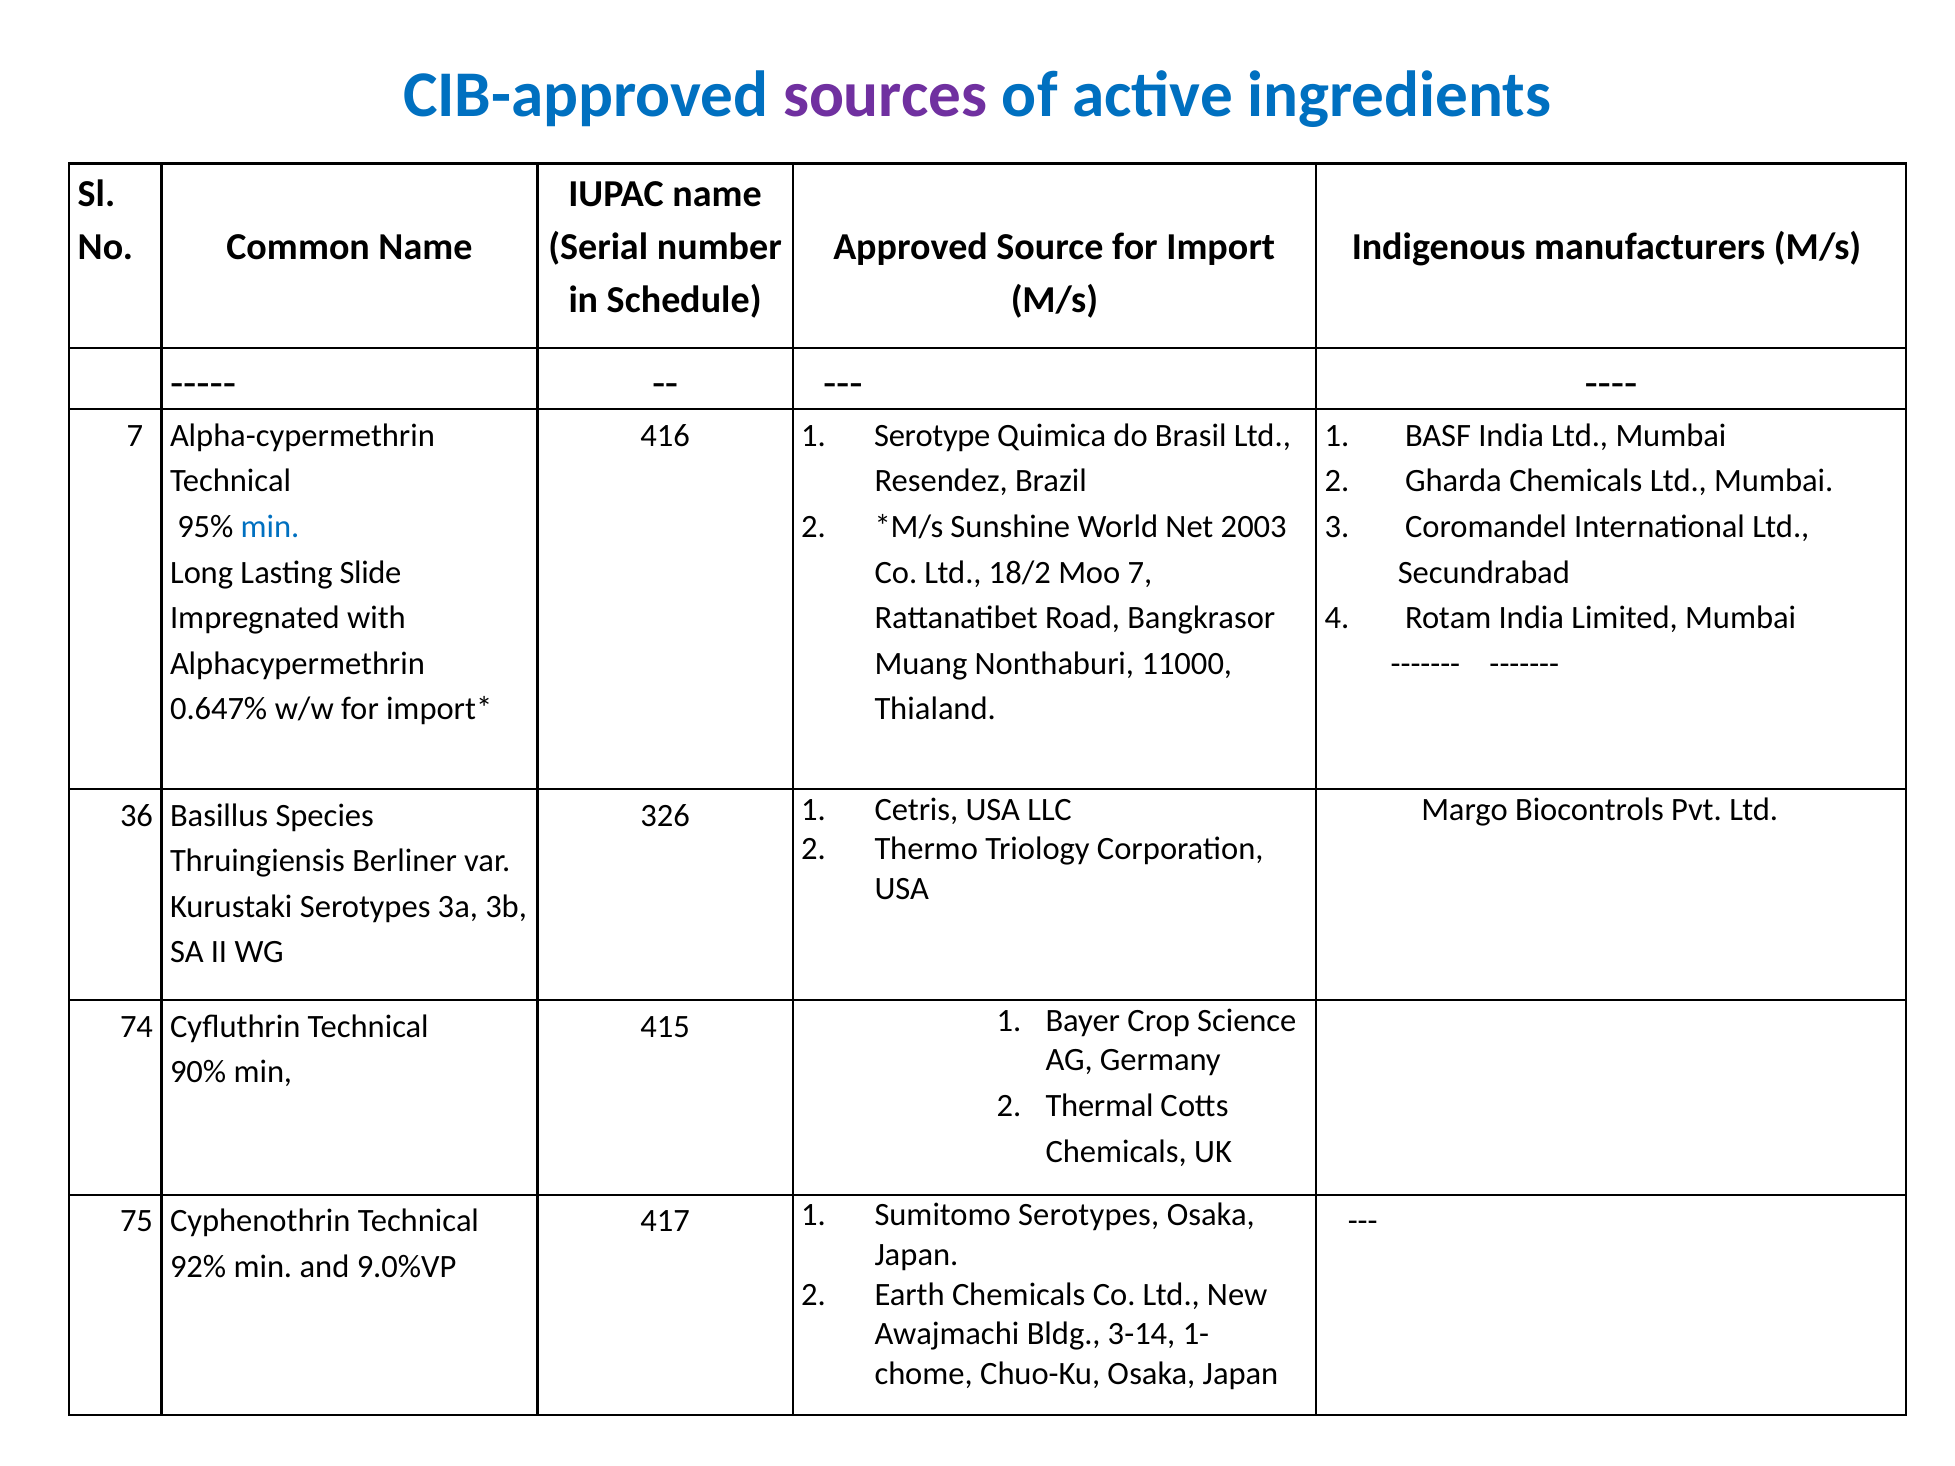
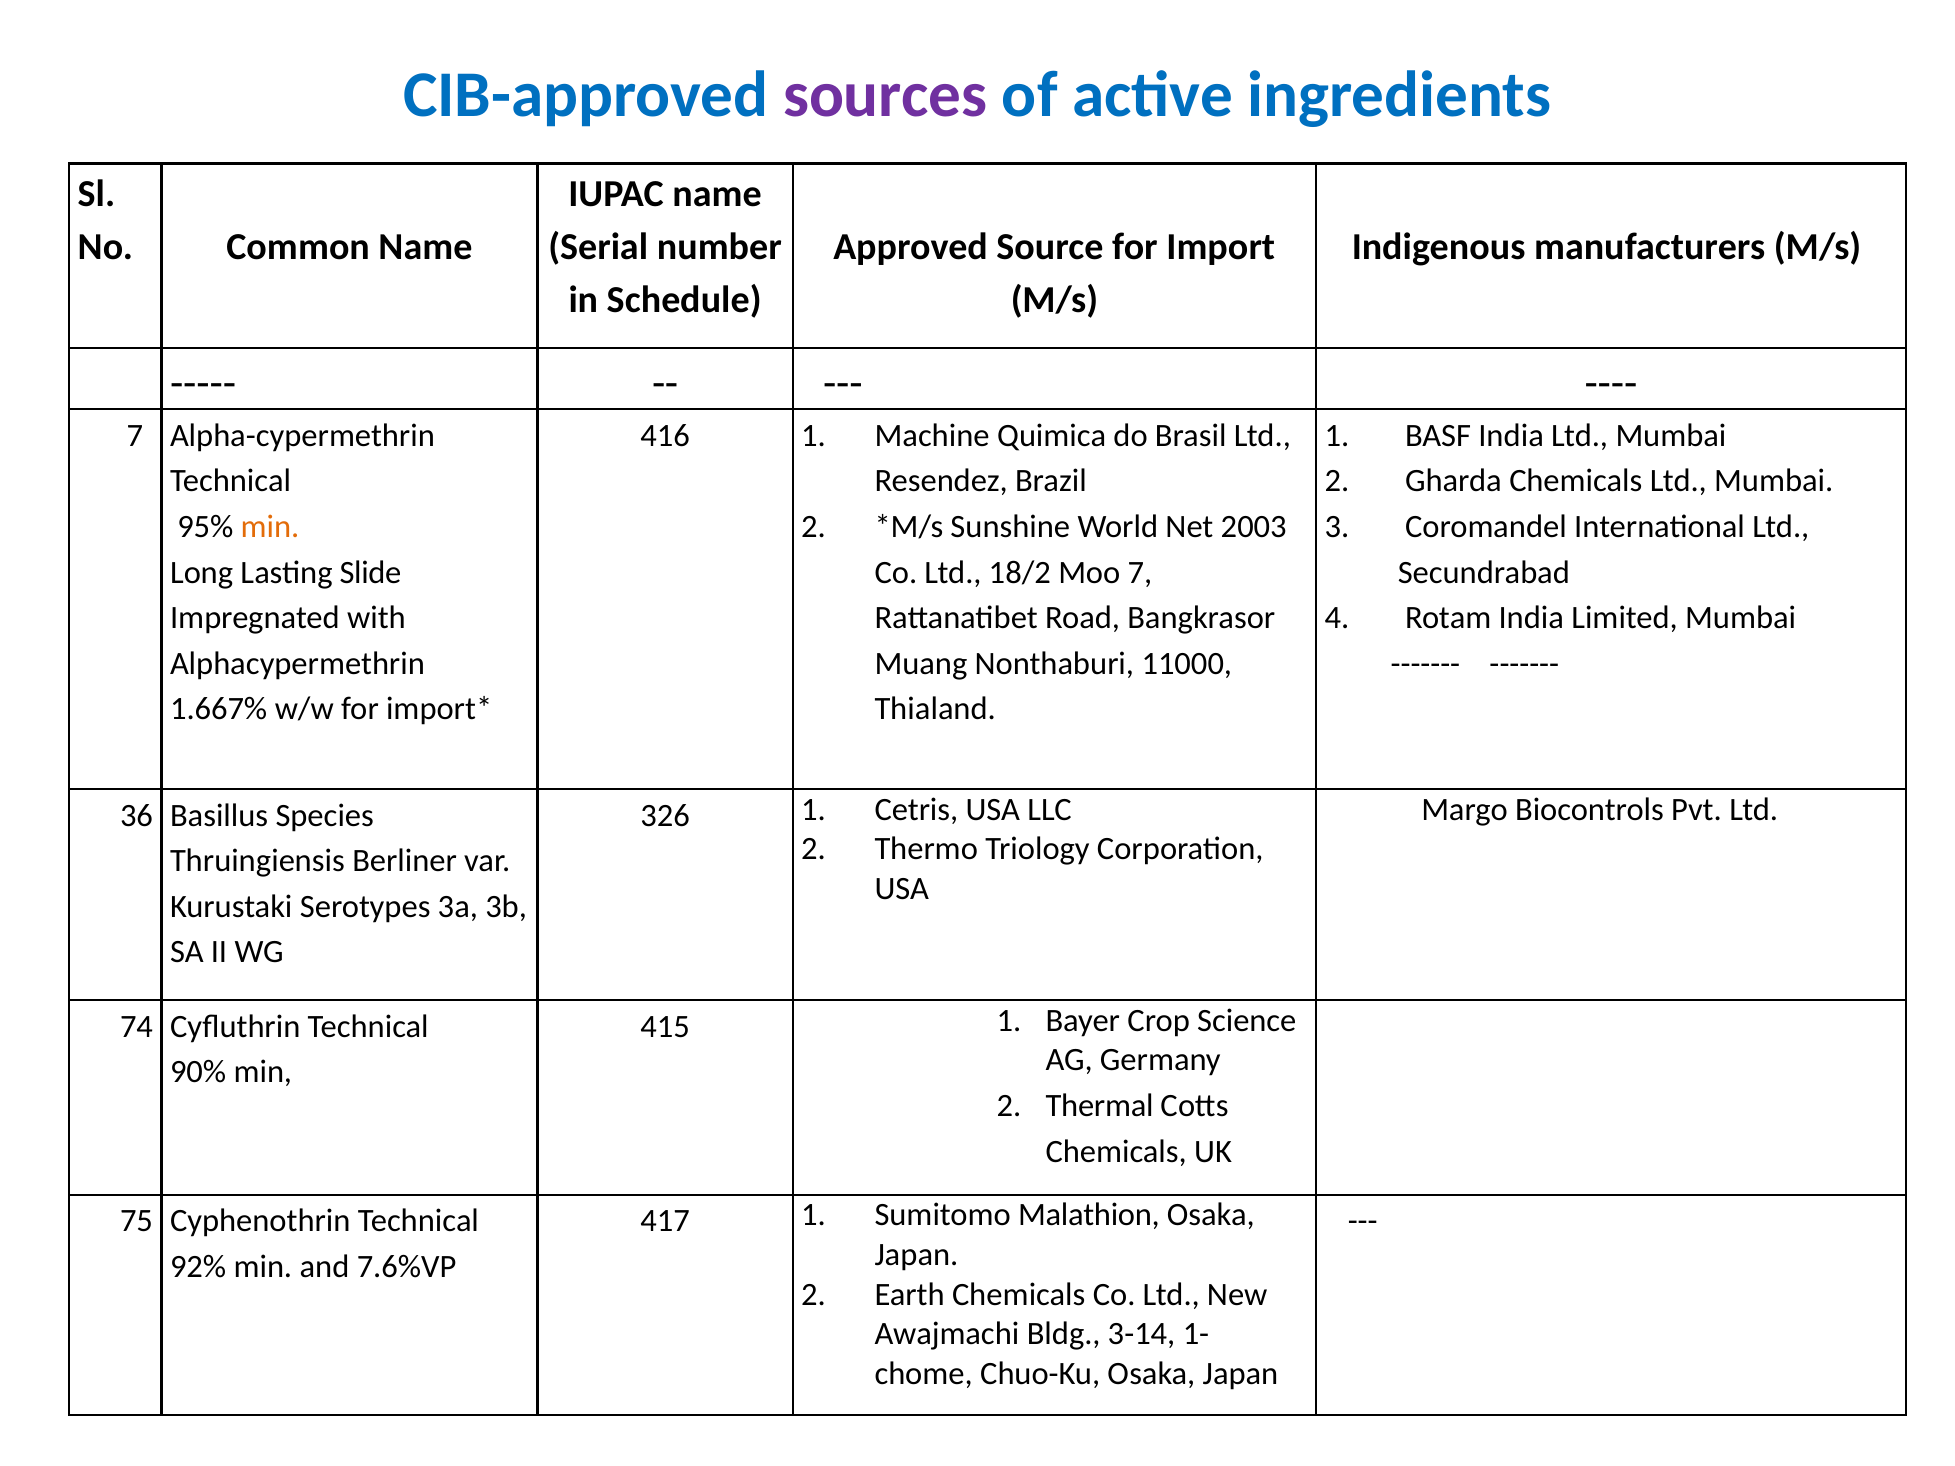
Serotype: Serotype -> Machine (932, 435)
min colour: blue -> orange (270, 527)
0.647%: 0.647% -> 1.667% (219, 709)
Sumitomo Serotypes: Serotypes -> Malathion (1089, 1215)
9.0%VP: 9.0%VP -> 7.6%VP (407, 1267)
